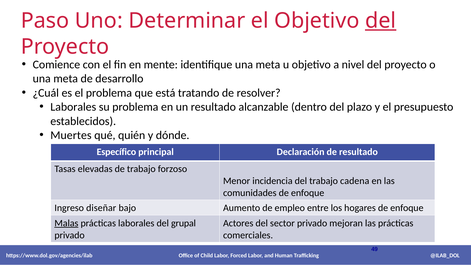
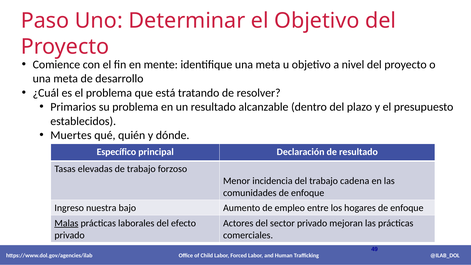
del underline: present -> none (381, 21)
Laborales: Laborales -> Primarios (73, 107)
diseñar: diseñar -> nuestra (101, 208)
grupal: grupal -> efecto (184, 223)
